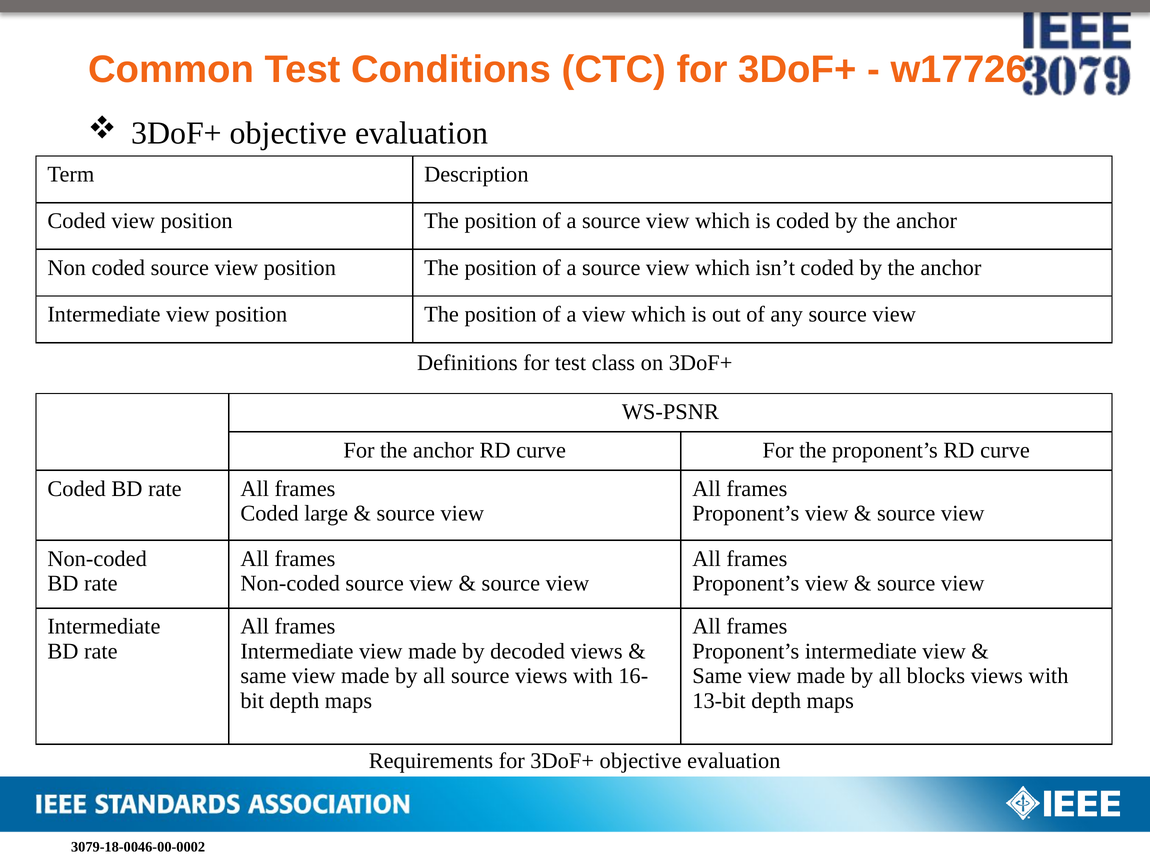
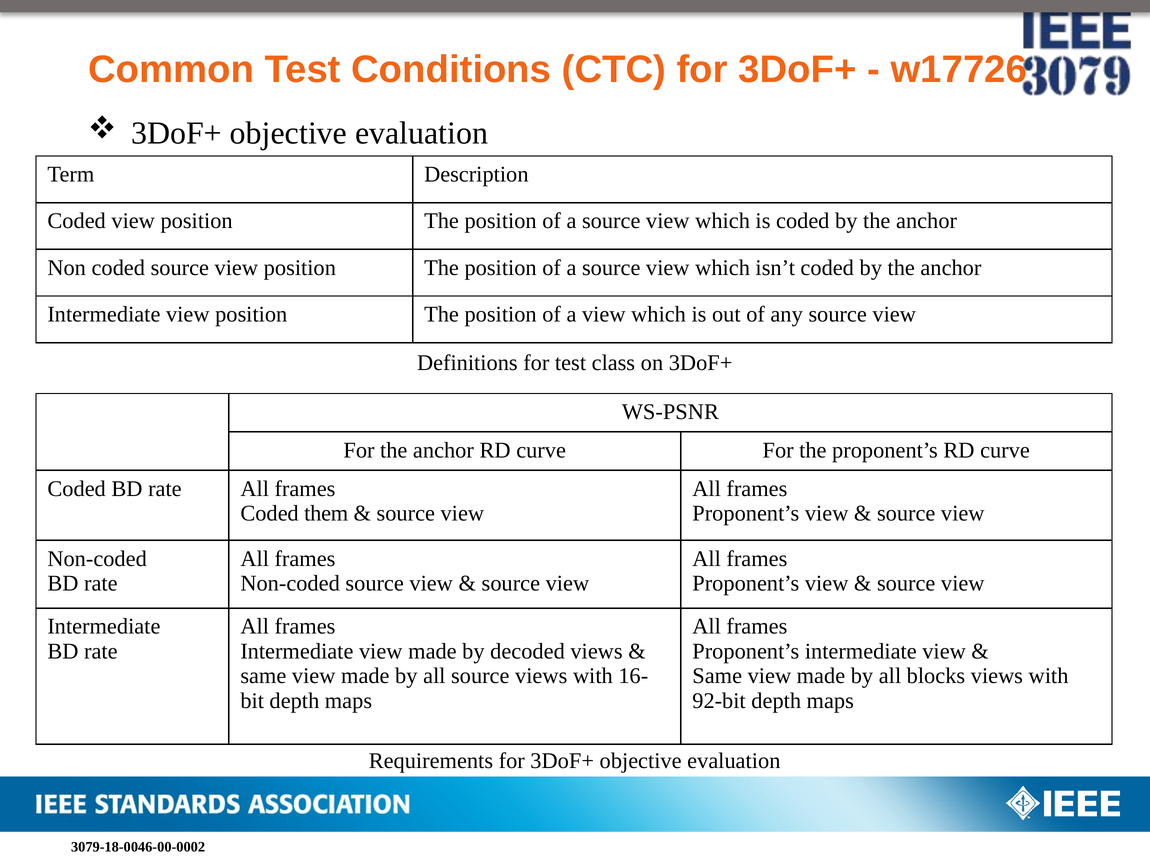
large: large -> them (326, 513)
13-bit: 13-bit -> 92-bit (719, 700)
